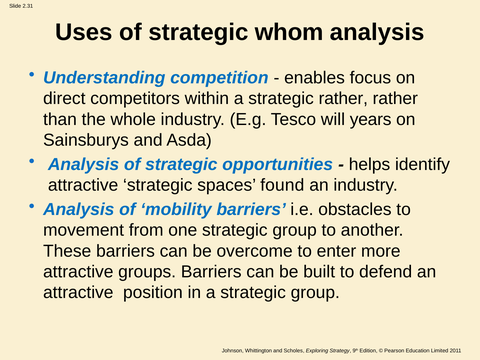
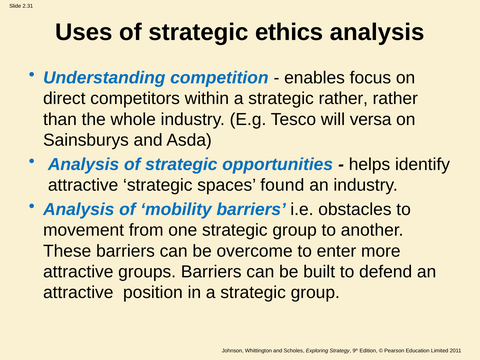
whom: whom -> ethics (289, 32)
years: years -> versa (371, 119)
